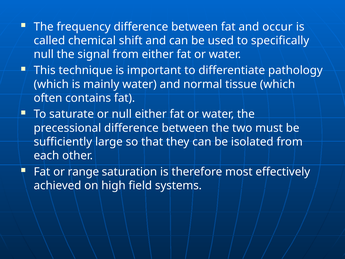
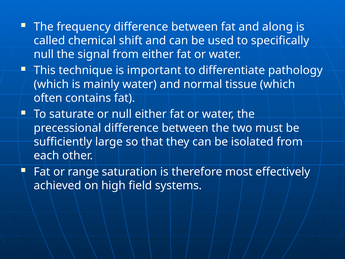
occur: occur -> along (278, 27)
